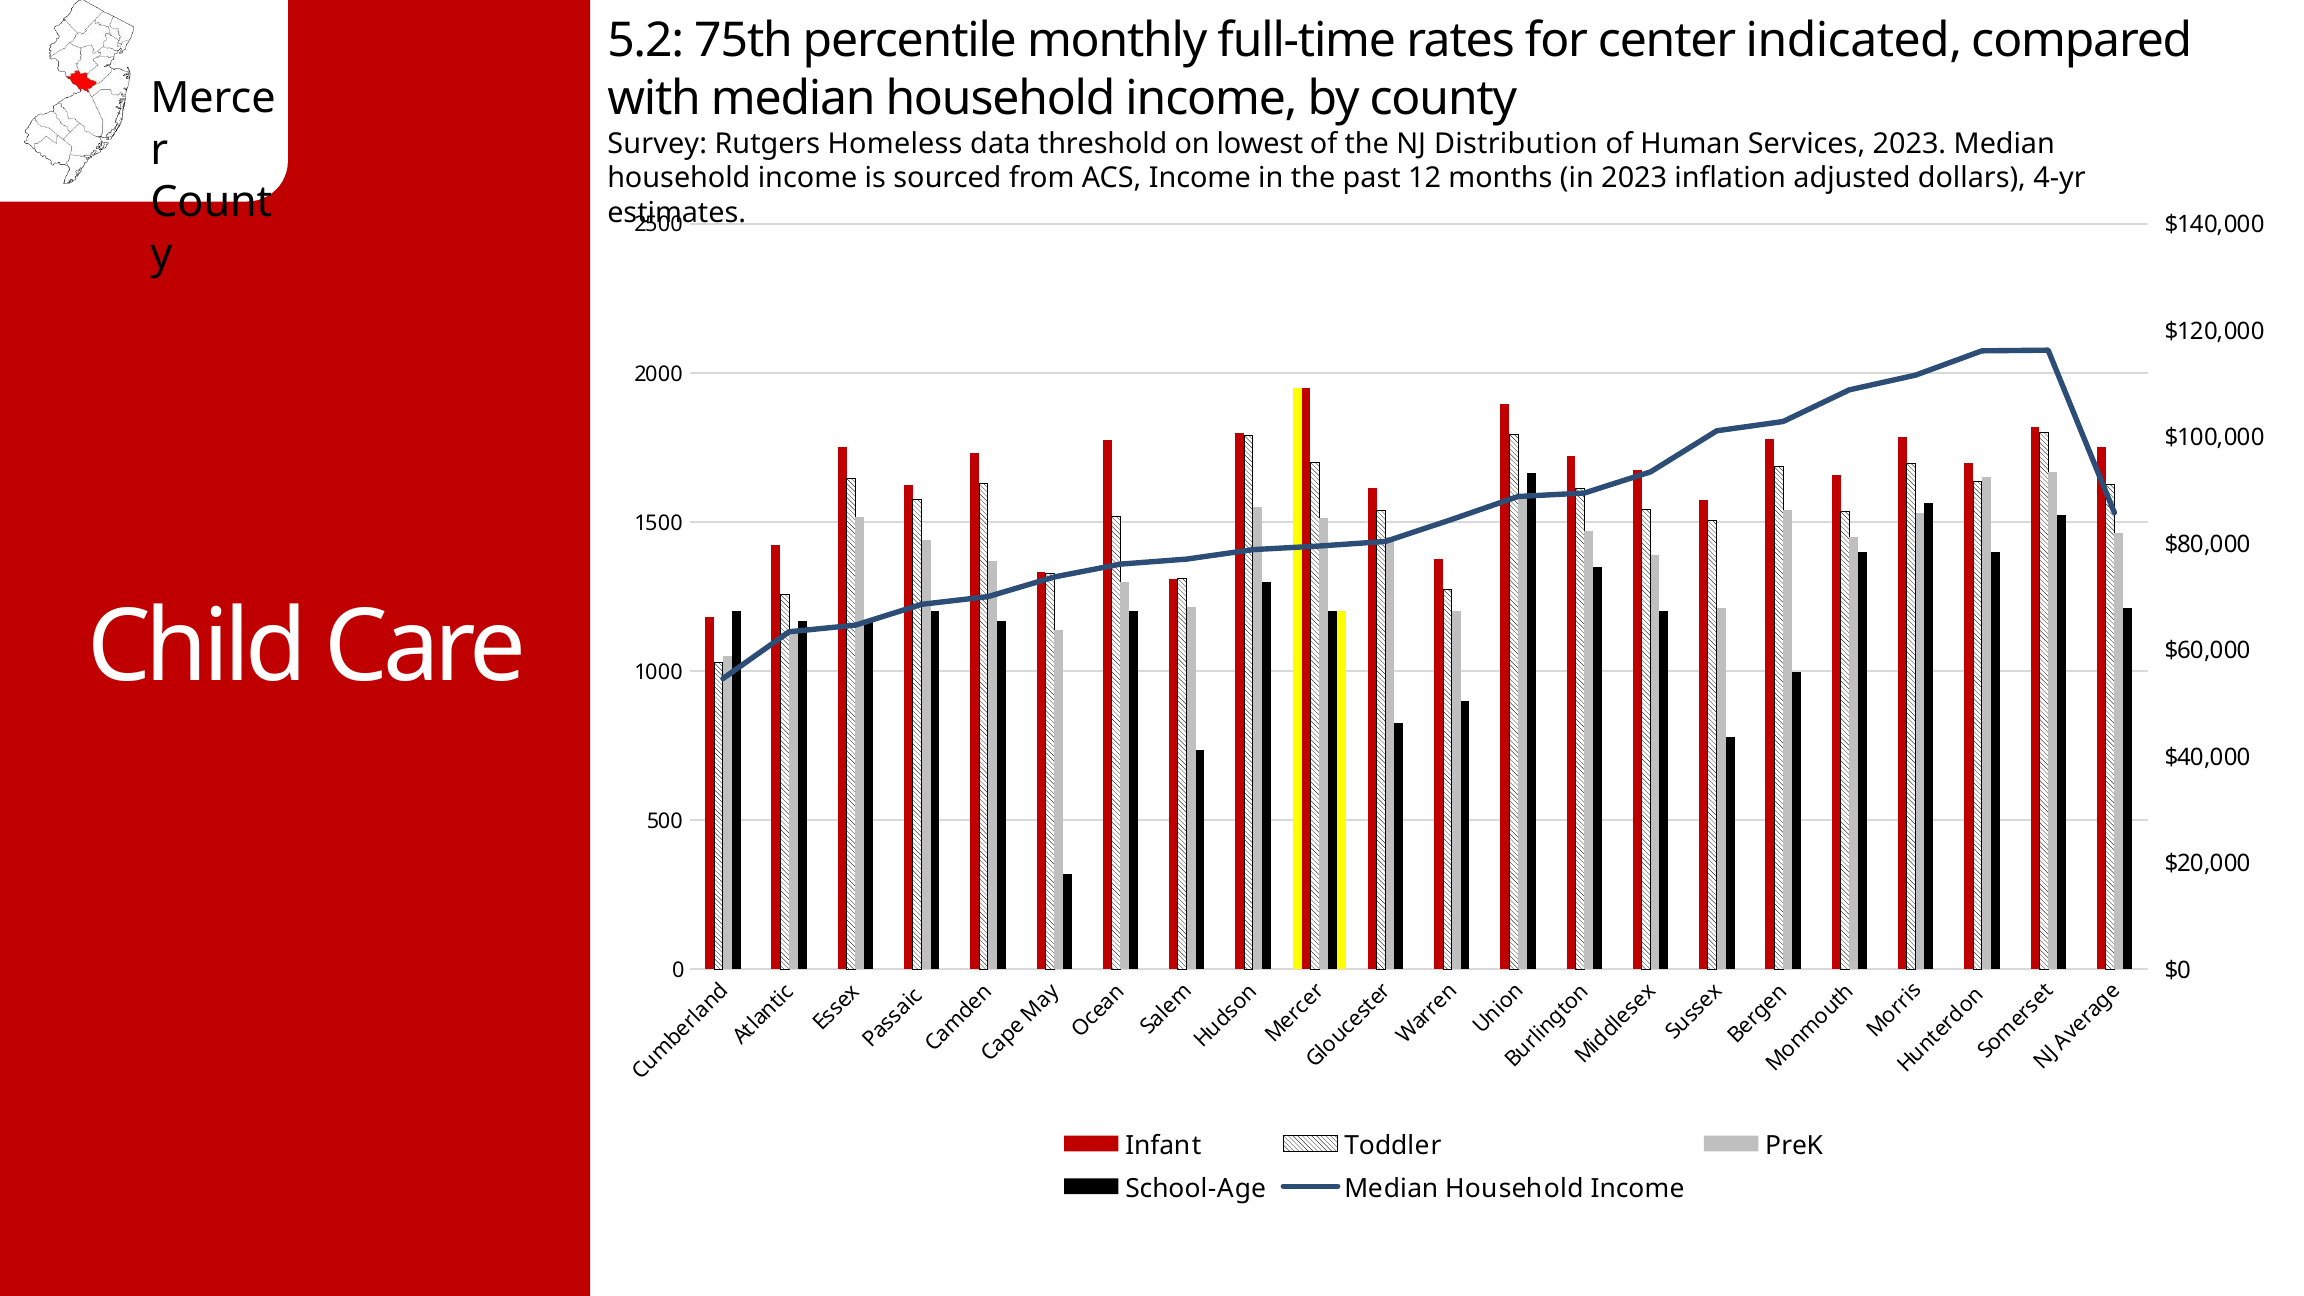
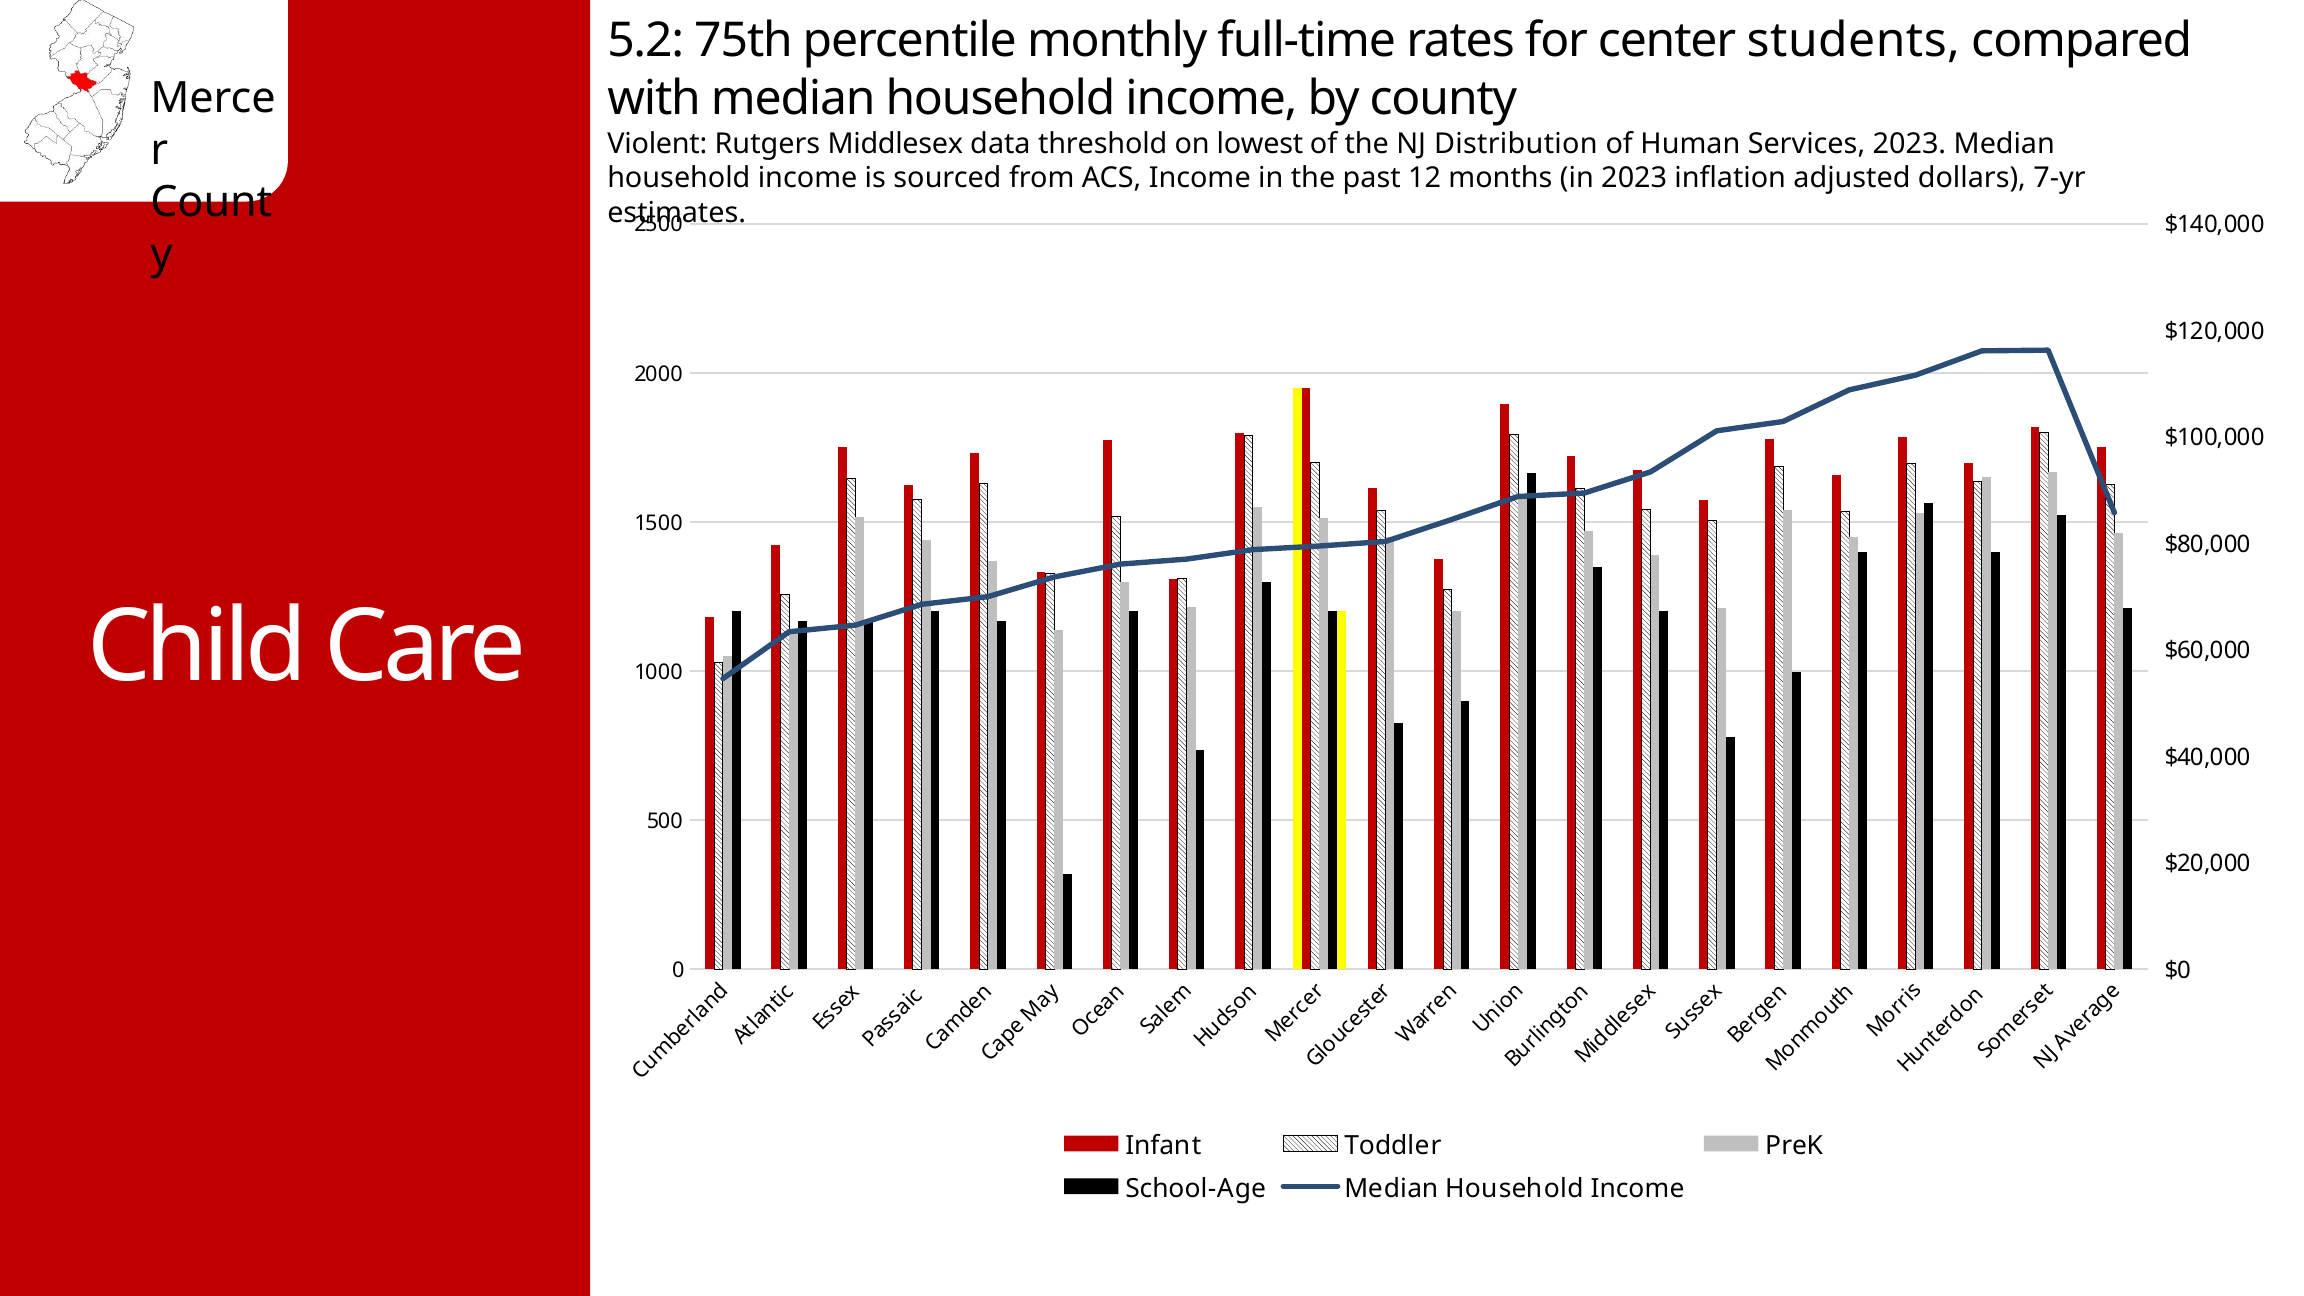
indicated: indicated -> students (1853, 41)
Survey: Survey -> Violent (657, 144)
Homeless: Homeless -> Middlesex (895, 144)
4-yr: 4-yr -> 7-yr (2060, 178)
